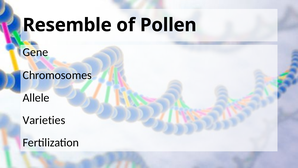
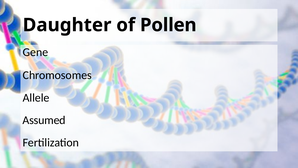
Resemble: Resemble -> Daughter (67, 25)
Varieties: Varieties -> Assumed (44, 120)
